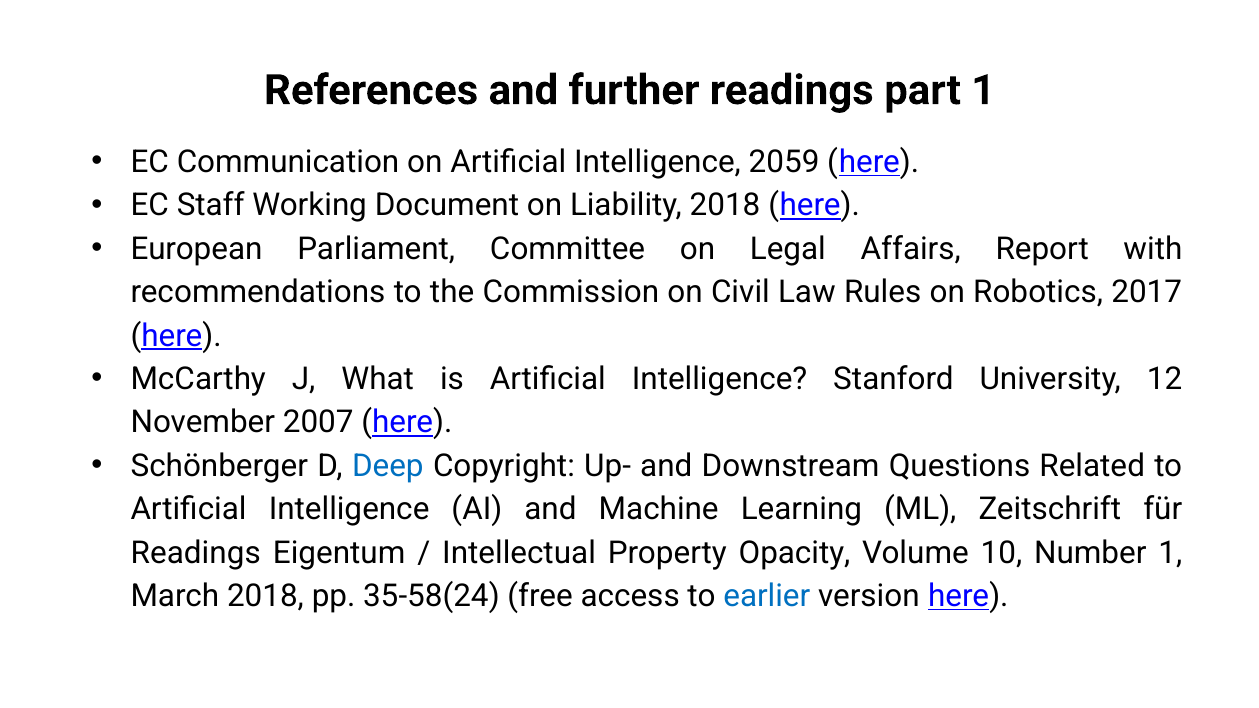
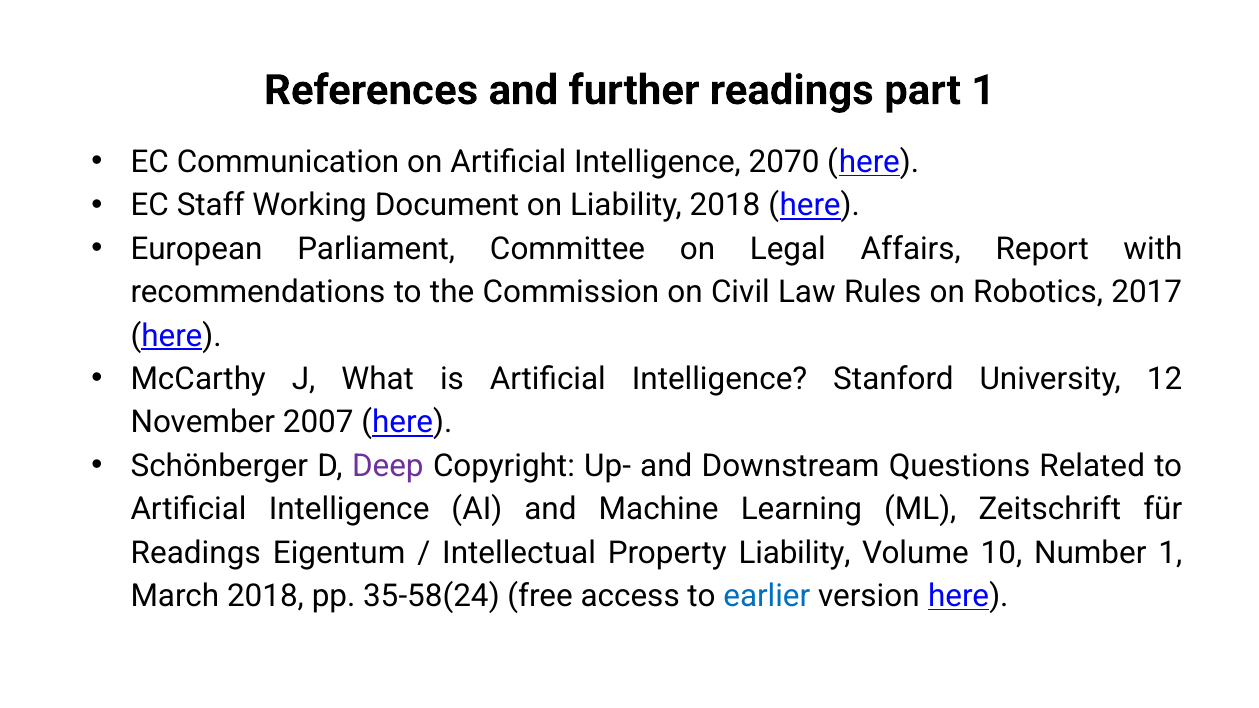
2059: 2059 -> 2070 (784, 162)
Deep colour: blue -> purple (388, 466)
Property Opacity: Opacity -> Liability (795, 553)
